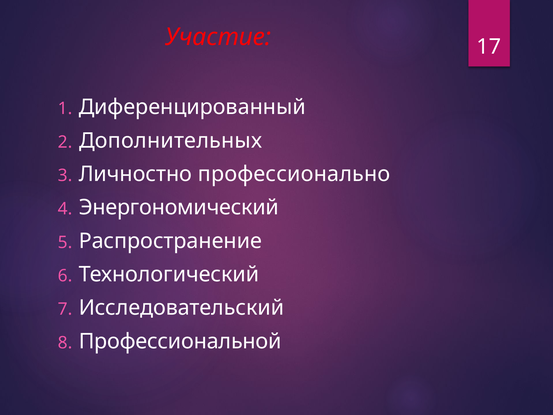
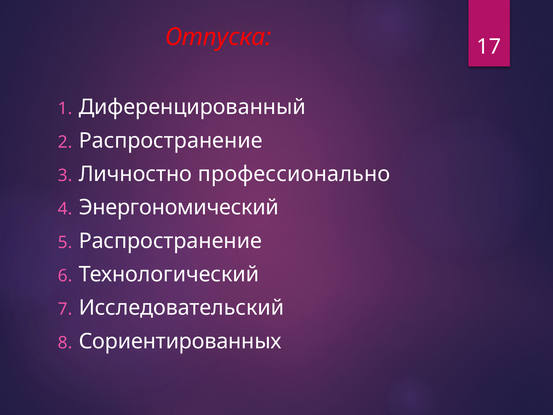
Участие: Участие -> Отпуска (218, 37)
Дополнительных: Дополнительных -> Распространение (171, 140)
Профессиональной: Профессиональной -> Сориентированных (180, 341)
